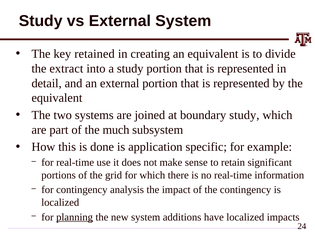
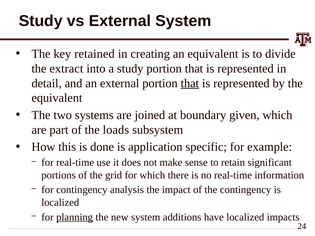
that underline: none -> present (190, 83)
boundary study: study -> given (244, 115)
much: much -> loads (116, 130)
